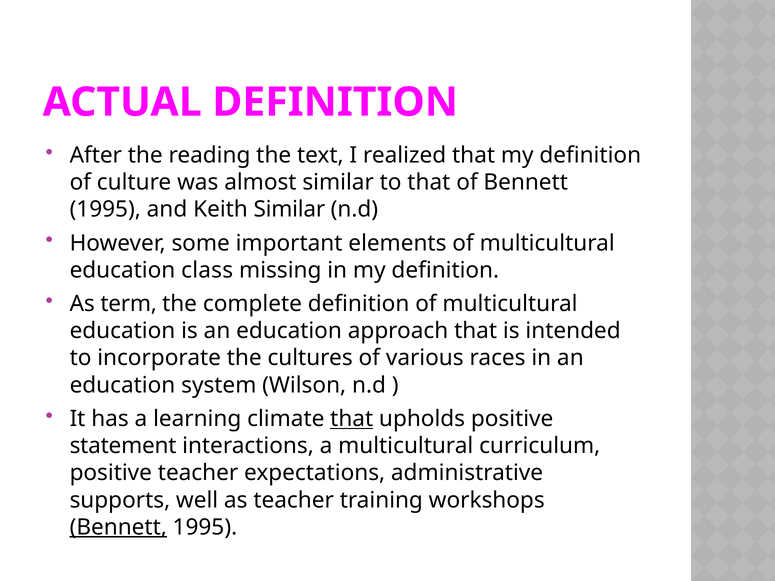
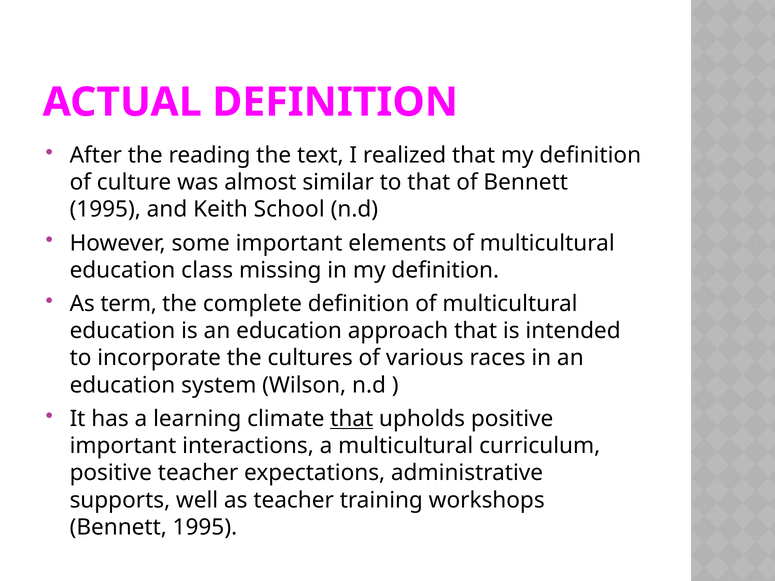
Keith Similar: Similar -> School (289, 210)
statement: statement -> important (123, 446)
Bennett underline: present -> none (118, 527)
